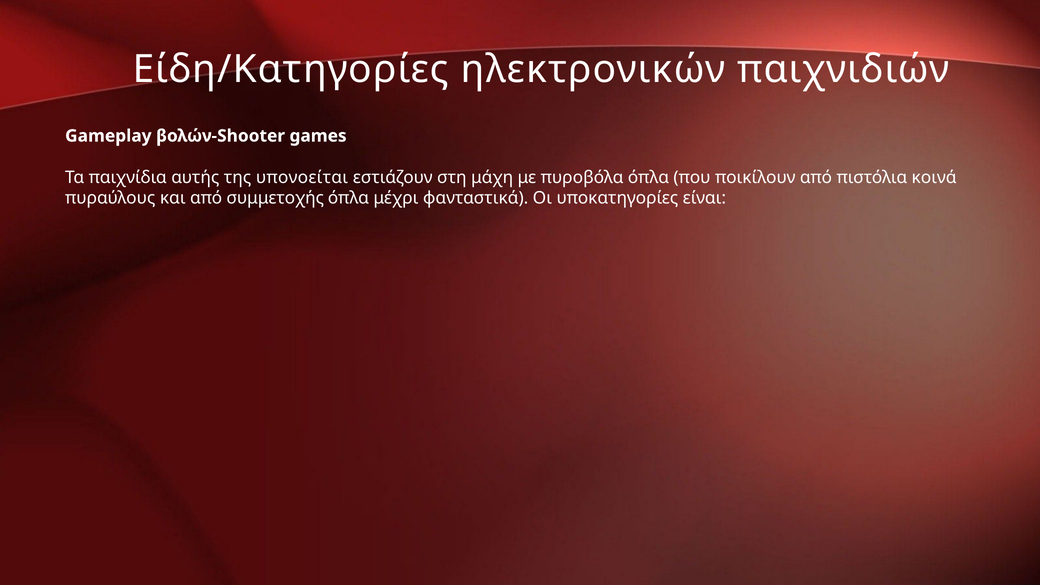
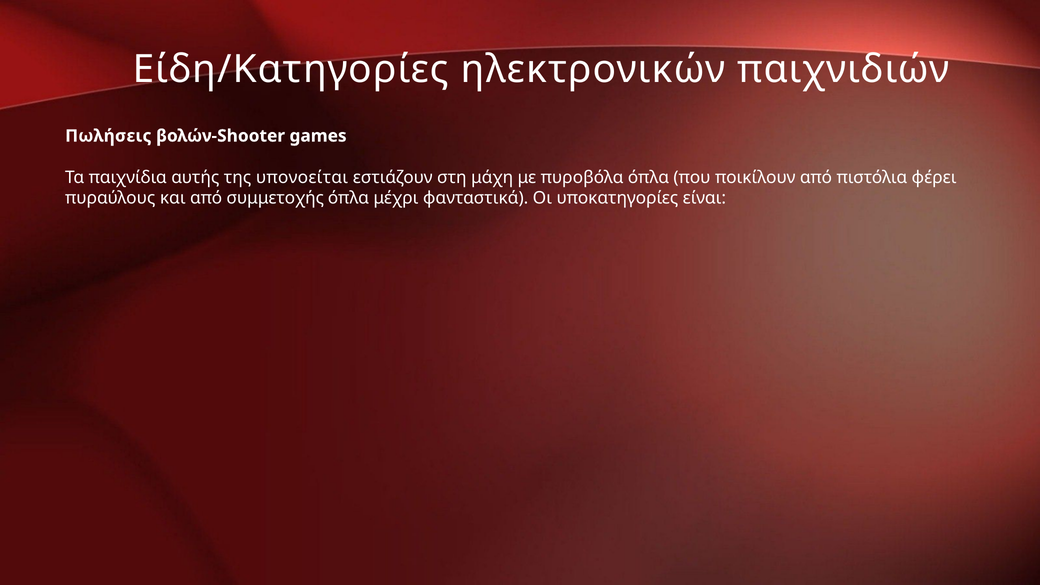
Gameplay: Gameplay -> Πωλήσεις (108, 136)
κοινά: κοινά -> φέρει (934, 178)
